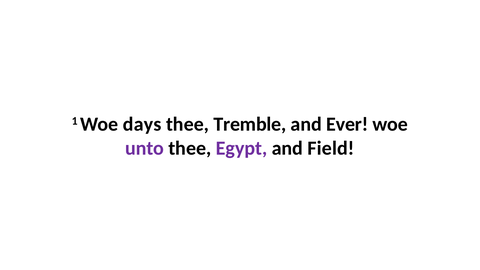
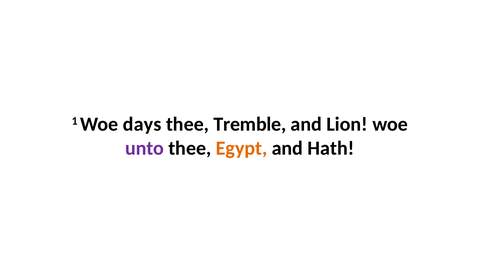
Ever: Ever -> Lion (347, 124)
Egypt colour: purple -> orange (242, 148)
Field: Field -> Hath (331, 148)
